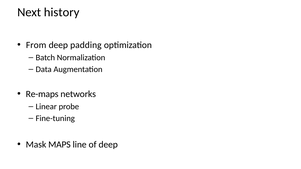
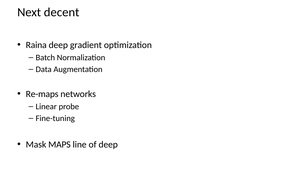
history: history -> decent (62, 12)
From: From -> Raina (36, 45)
padding: padding -> gradient (86, 45)
